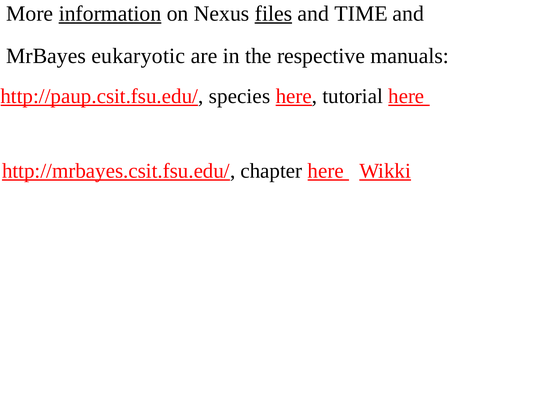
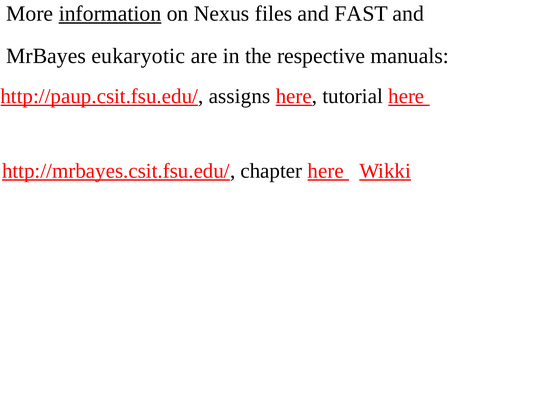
files underline: present -> none (273, 14)
TIME: TIME -> FAST (361, 14)
species: species -> assigns (239, 96)
